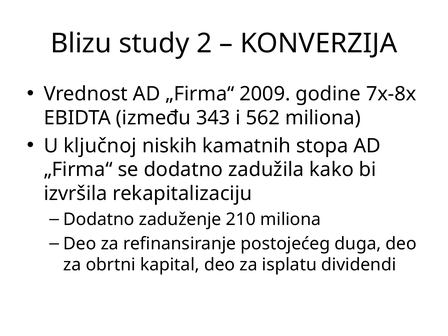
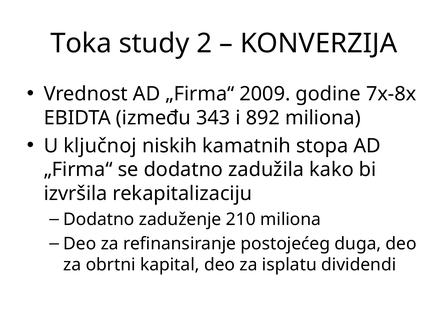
Blizu: Blizu -> Toka (81, 43)
562: 562 -> 892 (263, 118)
